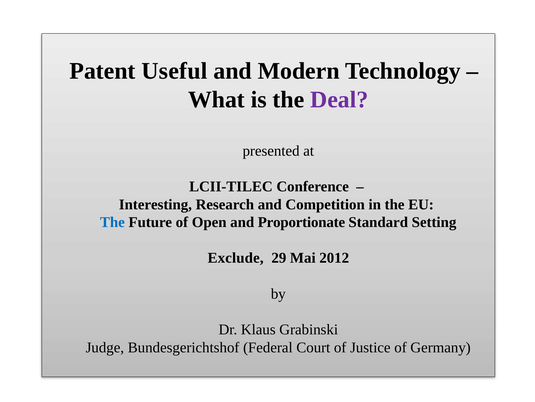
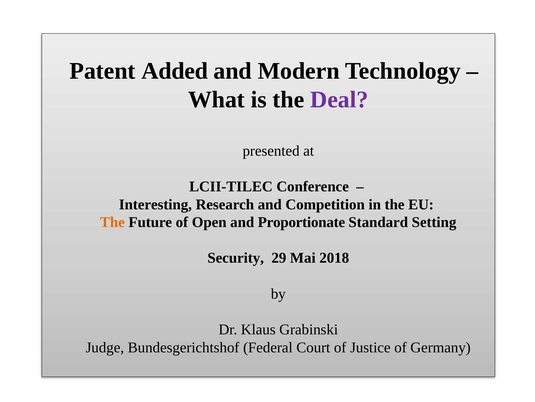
Useful: Useful -> Added (175, 71)
The colour: blue -> orange (112, 222)
Exclude: Exclude -> Security (236, 258)
2012: 2012 -> 2018 (334, 258)
